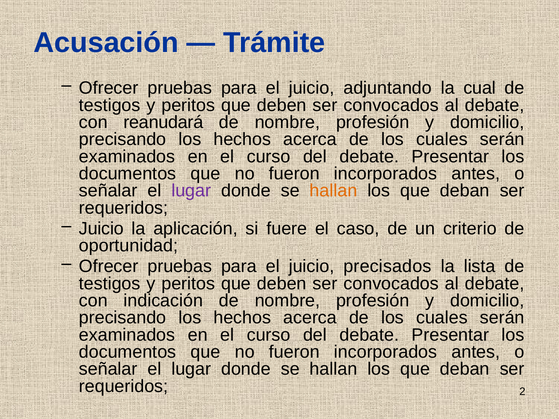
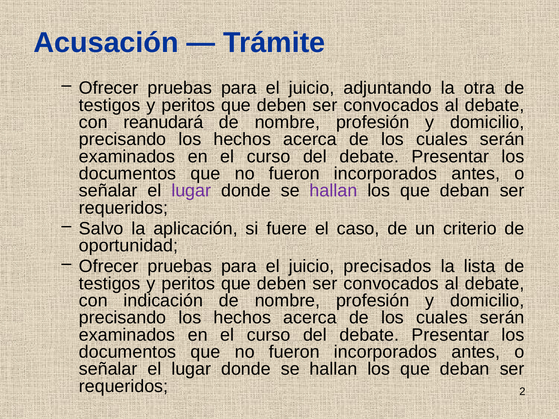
cual: cual -> otra (479, 88)
hallan colour: orange -> purple (333, 191)
Juicio: Juicio -> Salvo (101, 229)
